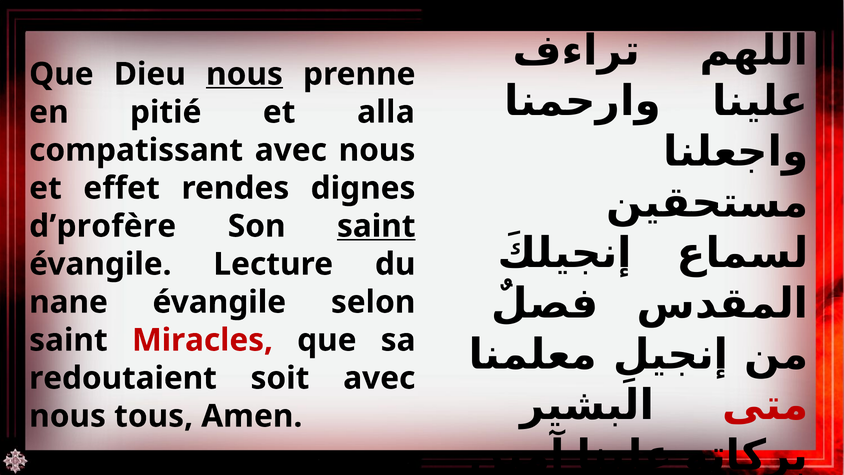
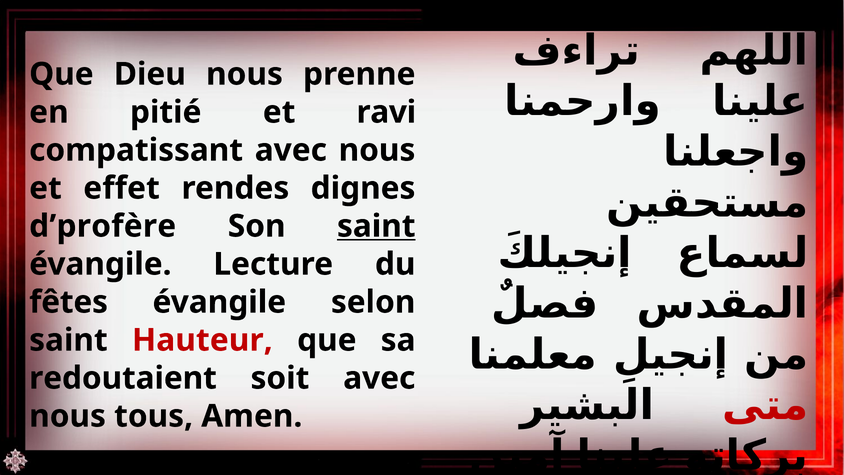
nous underline: present -> none (244, 74)
alla: alla -> ravi (386, 112)
nane: nane -> fêtes (69, 302)
Miracles: Miracles -> Hauteur (202, 340)
